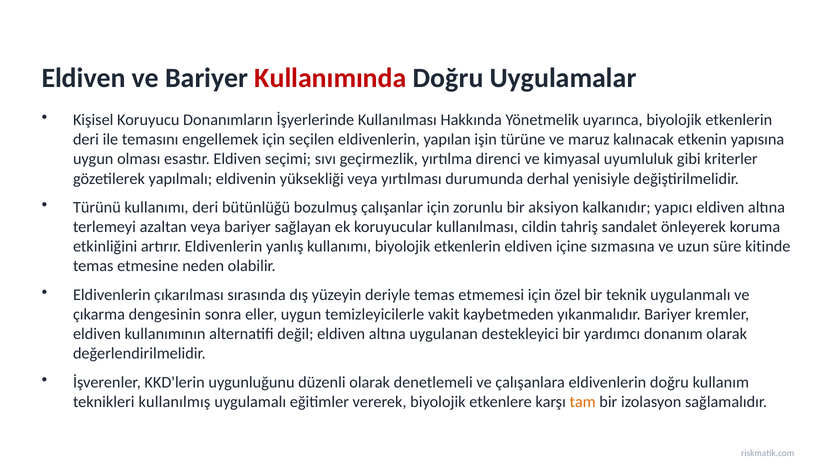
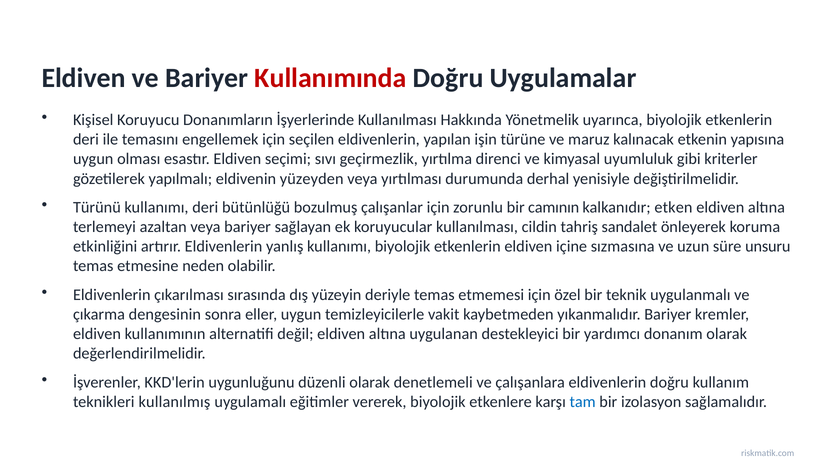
yüksekliği: yüksekliği -> yüzeyden (312, 179)
aksiyon: aksiyon -> camının (554, 208)
yapıcı: yapıcı -> etken (673, 208)
kitinde: kitinde -> unsuru (768, 247)
tam colour: orange -> blue (583, 402)
